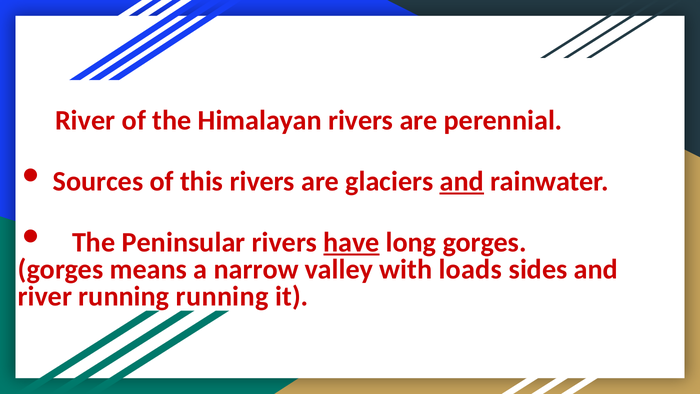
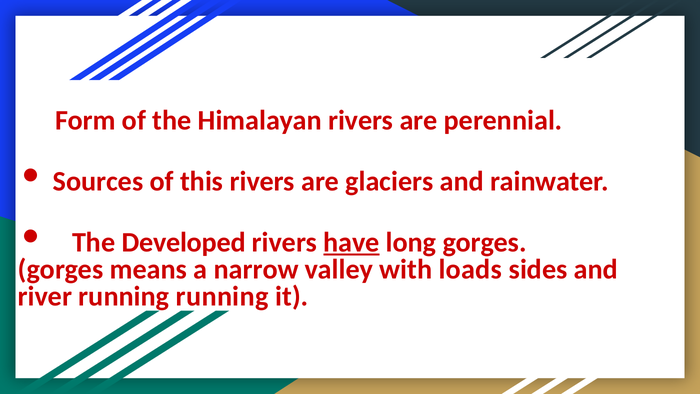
River: River -> Form (85, 120)
and underline: present -> none (462, 181)
Peninsular: Peninsular -> Developed (184, 242)
